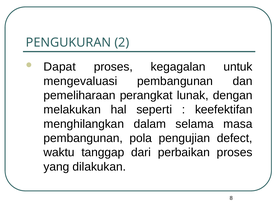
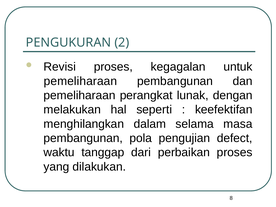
Dapat: Dapat -> Revisi (60, 67)
mengevaluasi: mengevaluasi -> pemeliharaan (80, 81)
